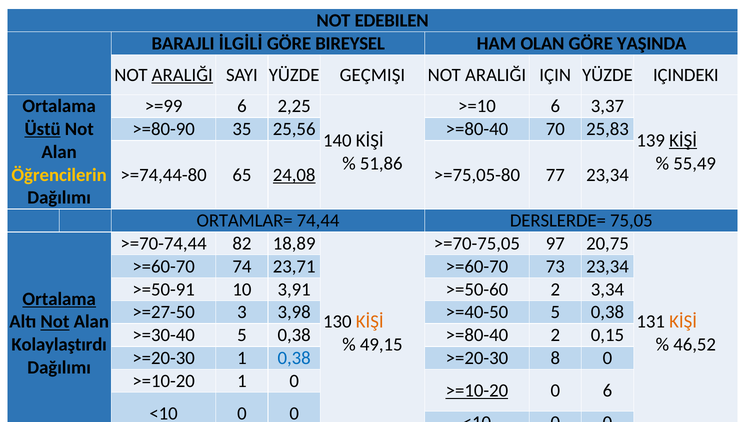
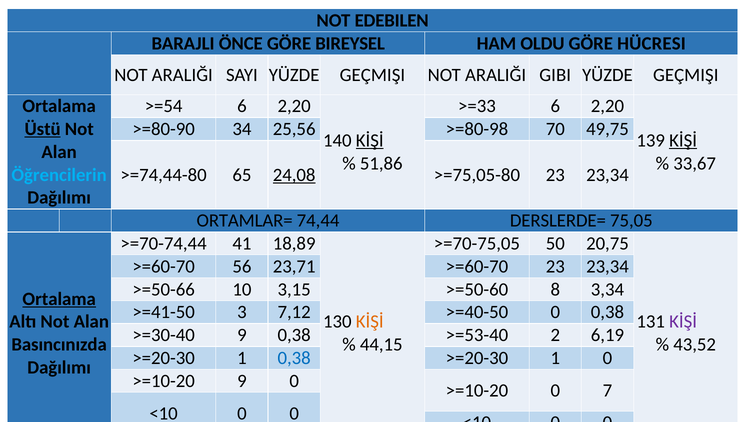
İLGİLİ: İLGİLİ -> ÖNCE (241, 43)
OLAN: OLAN -> OLDU (543, 43)
YAŞINDA: YAŞINDA -> HÜCRESI (652, 43)
ARALIĞI underline: present -> none (182, 75)
IÇIN: IÇIN -> GIBI (555, 75)
IÇINDEKI: IÇINDEKI -> GEÇMIŞI (686, 75)
>=99: >=99 -> >=54 (164, 106)
2,25: 2,25 -> 2,20 (294, 106)
>=10: >=10 -> >=33 (477, 106)
3,37: 3,37 -> 2,20 (607, 106)
35: 35 -> 34 (242, 129)
25,56 >=80-40: >=80-40 -> >=80-98 (477, 129)
25,83: 25,83 -> 49,75 (607, 129)
KİŞİ underline: none -> present (370, 141)
55,49: 55,49 -> 33,67 (695, 164)
Öğrencilerin colour: yellow -> light blue (59, 175)
>=75,05-80 77: 77 -> 23 (555, 175)
82: 82 -> 41 (242, 244)
97: 97 -> 50 (555, 244)
74: 74 -> 56 (242, 267)
>=60-70 73: 73 -> 23 (555, 267)
>=50-91: >=50-91 -> >=50-66 (164, 290)
3,91: 3,91 -> 3,15 (294, 290)
>=50-60 2: 2 -> 8 (555, 290)
>=27-50: >=27-50 -> >=41-50 (164, 313)
3,98: 3,98 -> 7,12 (294, 313)
>=40-50 5: 5 -> 0 (555, 313)
Not underline: present -> none (55, 322)
KİŞİ colour: orange -> purple (683, 322)
>=30-40 5: 5 -> 9 (242, 336)
0,38 >=80-40: >=80-40 -> >=53-40 (477, 336)
0,15: 0,15 -> 6,19 (607, 336)
Kolaylaştırdı: Kolaylaştırdı -> Basıncınızda (59, 345)
49,15: 49,15 -> 44,15 (381, 345)
46,52: 46,52 -> 43,52 (695, 345)
8: 8 -> 1 (555, 358)
>=10-20 1: 1 -> 9 (242, 381)
>=10-20 underline: present -> none (477, 391)
0 6: 6 -> 7 (607, 391)
